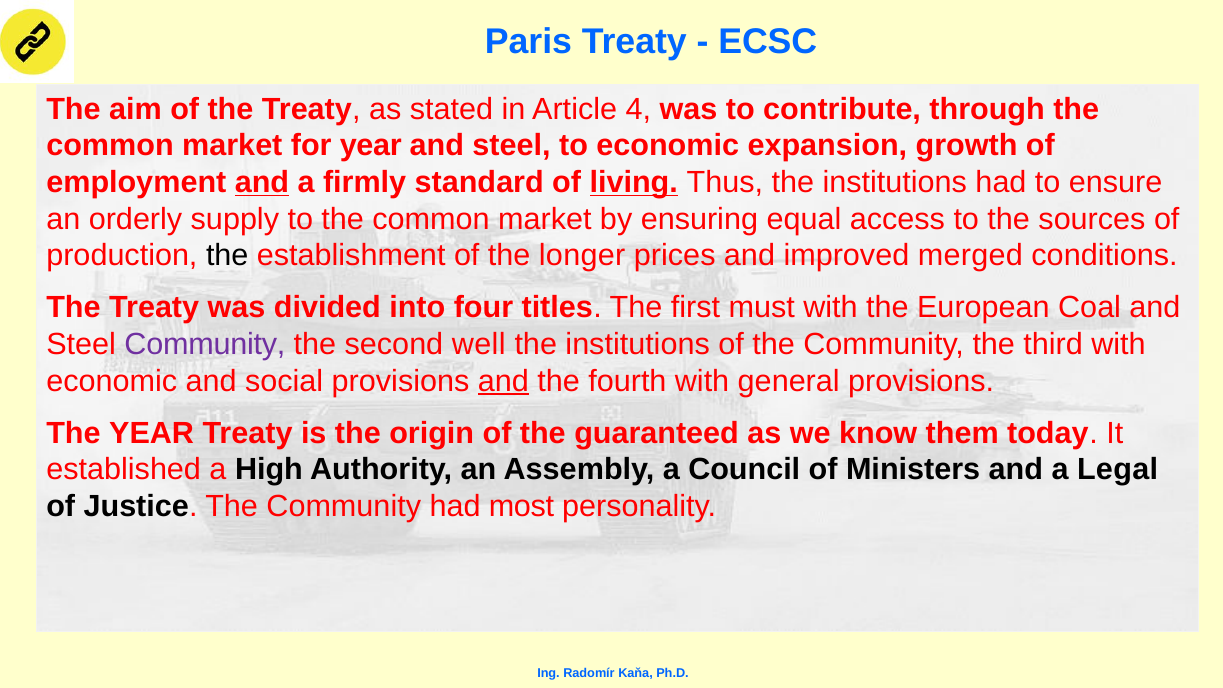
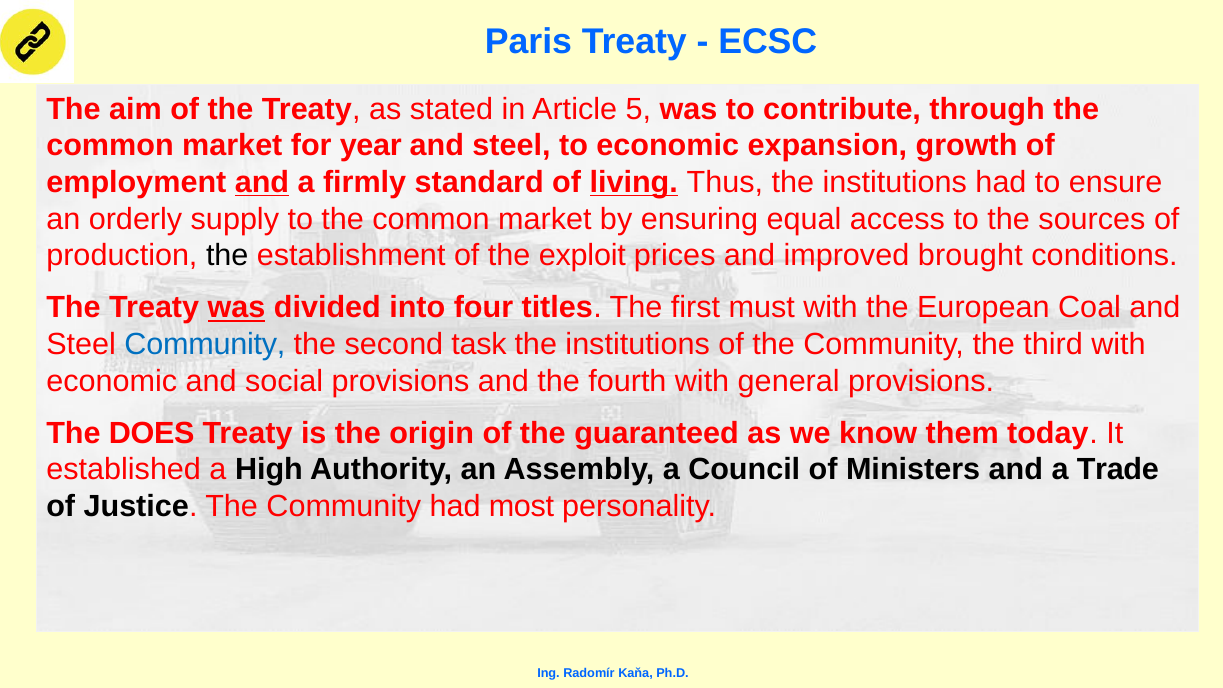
4: 4 -> 5 (638, 109)
longer: longer -> exploit (582, 256)
merged: merged -> brought (970, 256)
was underline: none -> present (236, 308)
Community colour: purple -> blue (205, 344)
well: well -> task (479, 344)
and underline: present -> none (503, 381)
The YEAR: YEAR -> DOES (152, 433)
Legal: Legal -> Trade (1118, 470)
